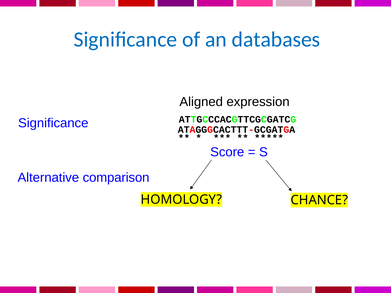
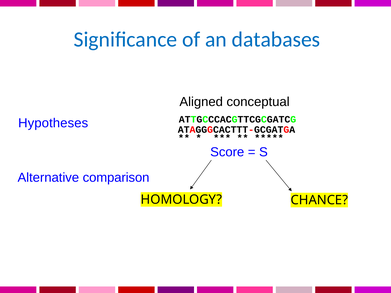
expression: expression -> conceptual (258, 102)
Significance: Significance -> Hypotheses (53, 123)
